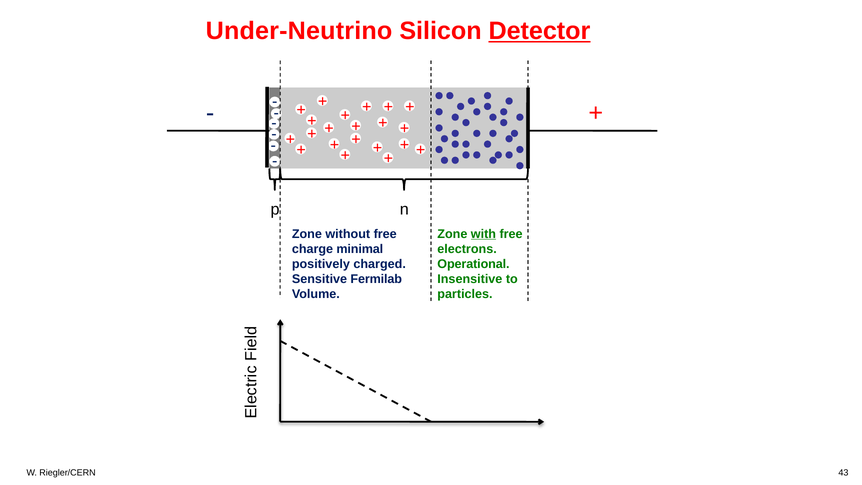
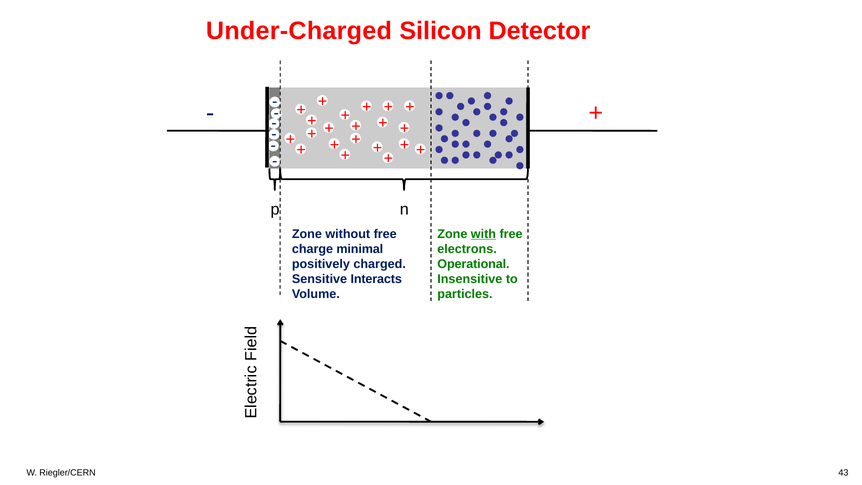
Under-Neutrino: Under-Neutrino -> Under-Charged (299, 31)
Detector underline: present -> none (539, 31)
Fermilab: Fermilab -> Interacts (376, 279)
